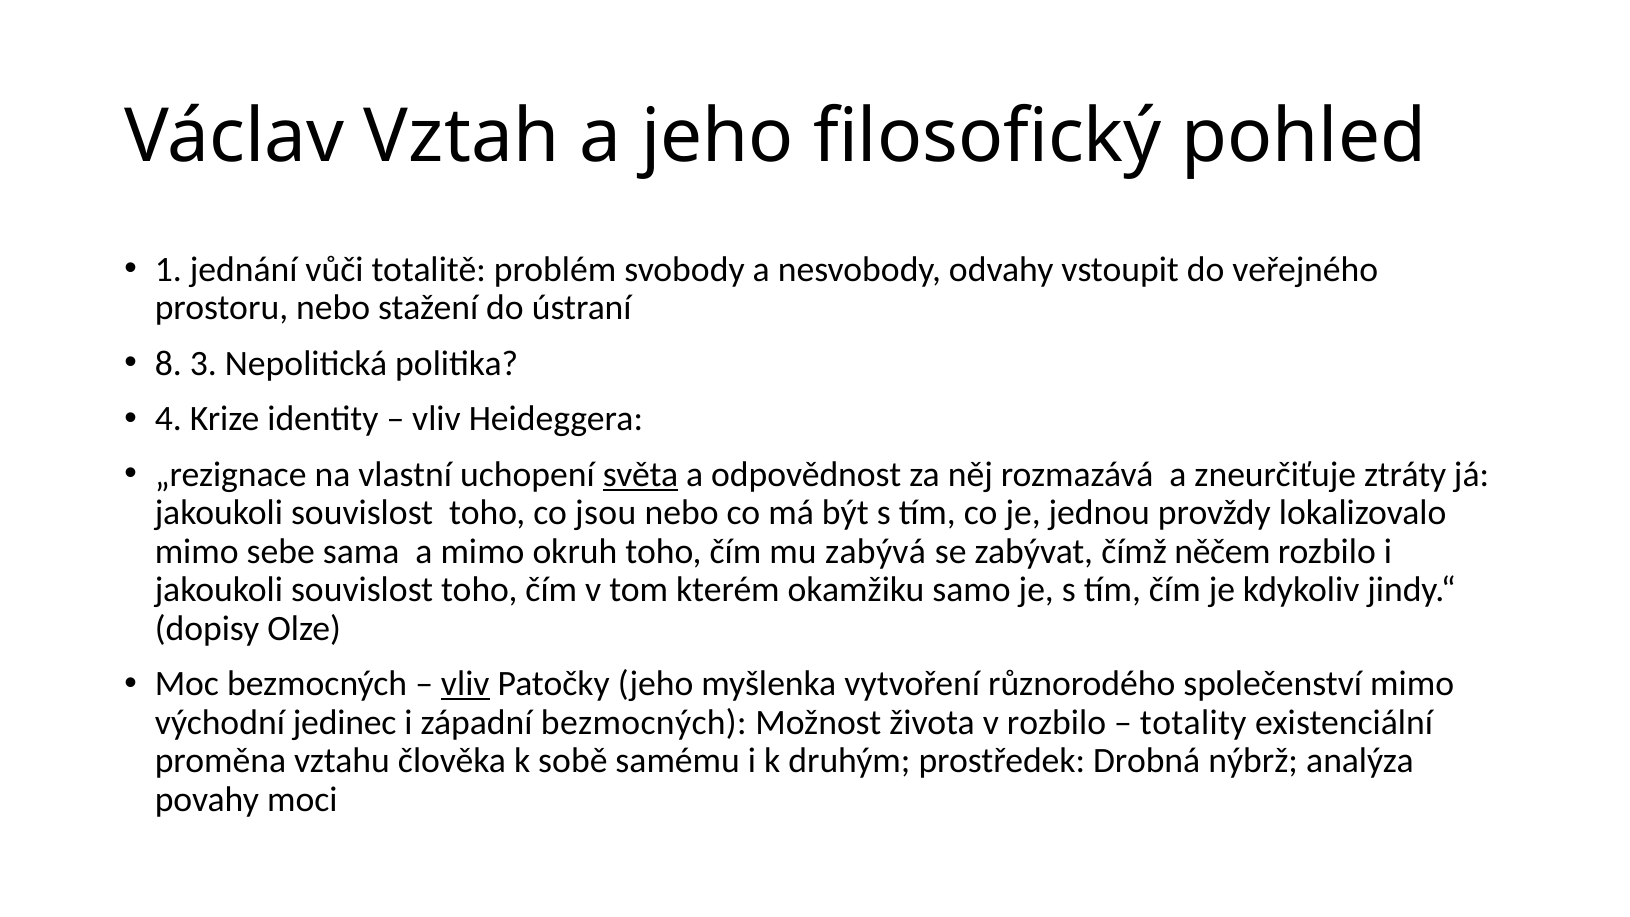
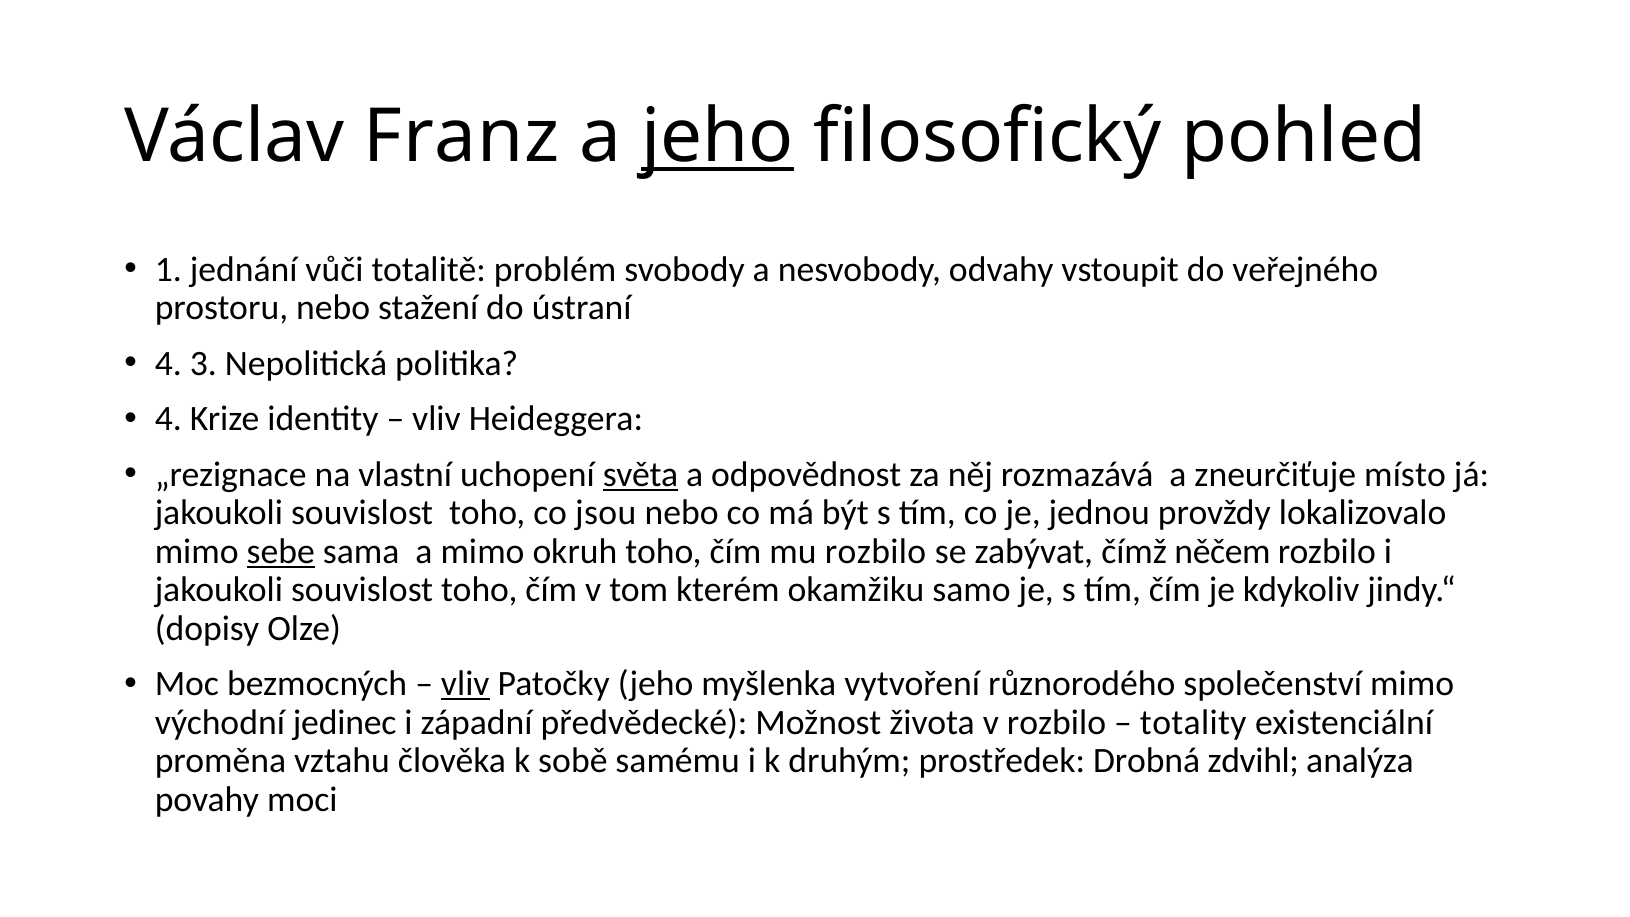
Vztah: Vztah -> Franz (462, 137)
jeho underline: none -> present (717, 137)
8: 8 -> 4 (168, 363)
ztráty: ztráty -> místo (1405, 474)
sebe underline: none -> present (281, 551)
mu zabývá: zabývá -> rozbilo (876, 551)
západní bezmocných: bezmocných -> předvědecké (644, 722)
nýbrž: nýbrž -> zdvihl (1253, 761)
